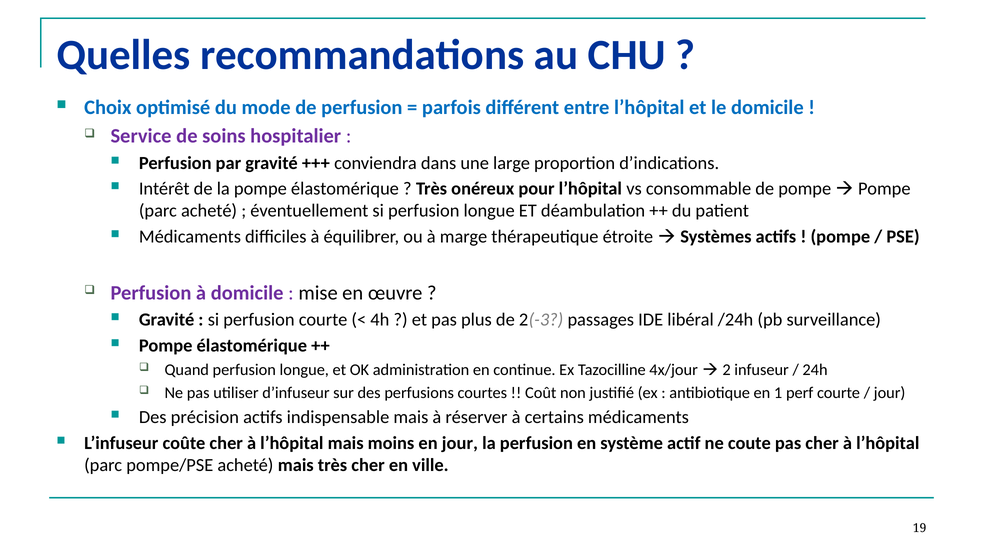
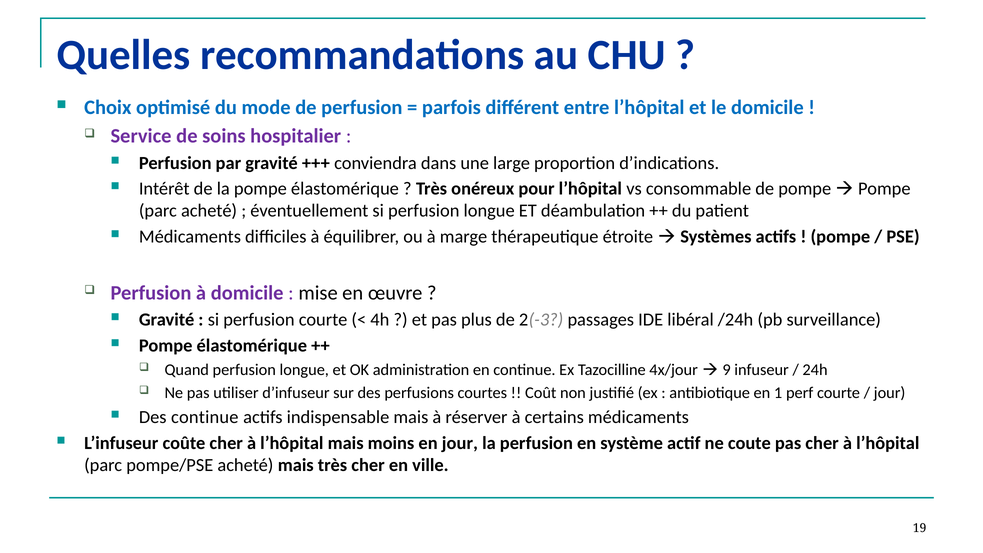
2: 2 -> 9 (727, 370)
Des précision: précision -> continue (205, 417)
